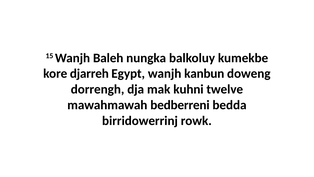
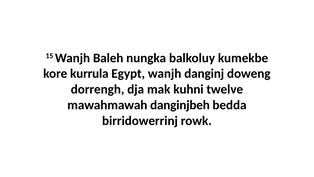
djarreh: djarreh -> kurrula (89, 74)
kanbun: kanbun -> danginj (204, 74)
bedberreni: bedberreni -> danginjbeh (180, 105)
